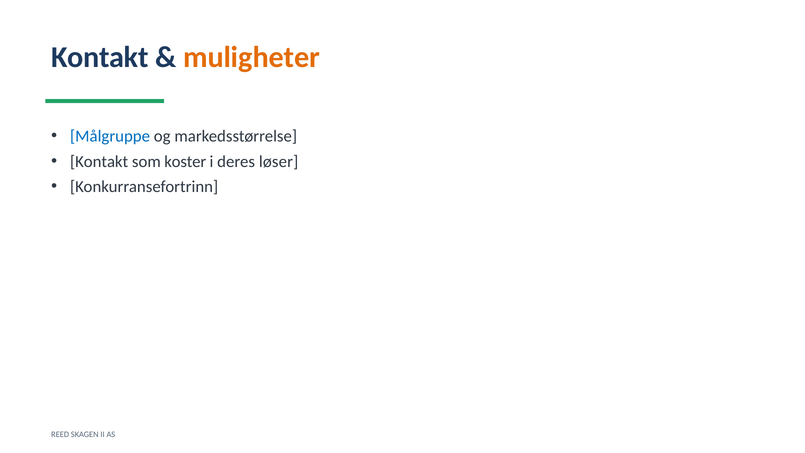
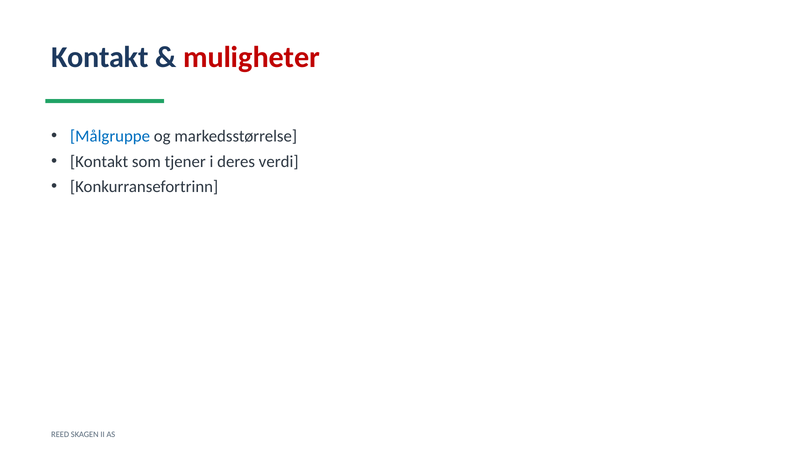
muligheter colour: orange -> red (252, 57)
koster: koster -> tjener (185, 162)
løser: løser -> verdi (279, 162)
